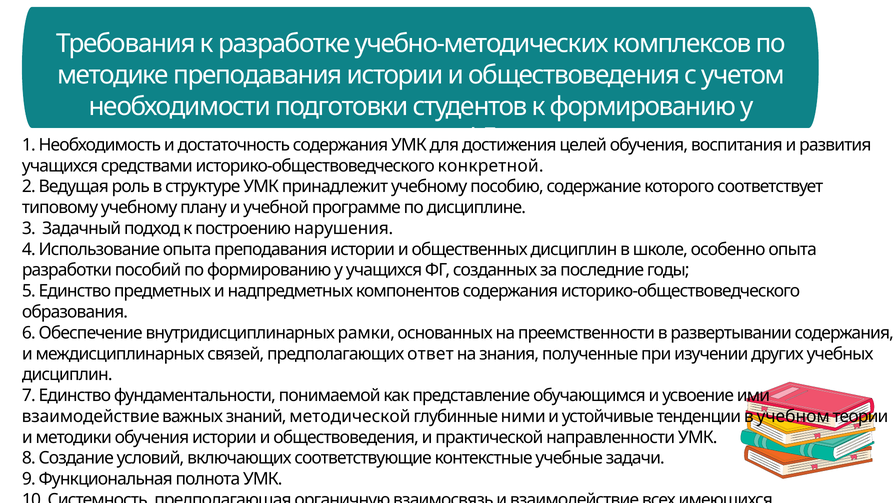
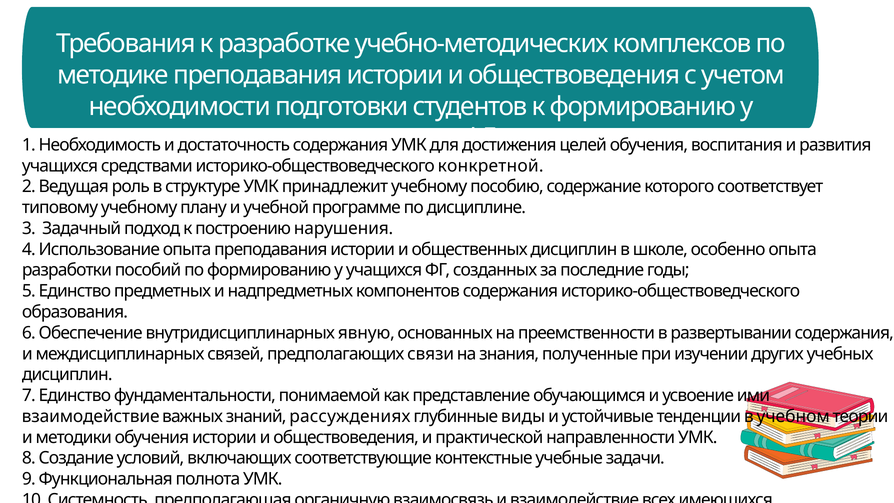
рамки: рамки -> явную (366, 333)
ответ: ответ -> связи (431, 354)
методической: методической -> рассуждениях (350, 416)
ними: ними -> виды (523, 416)
